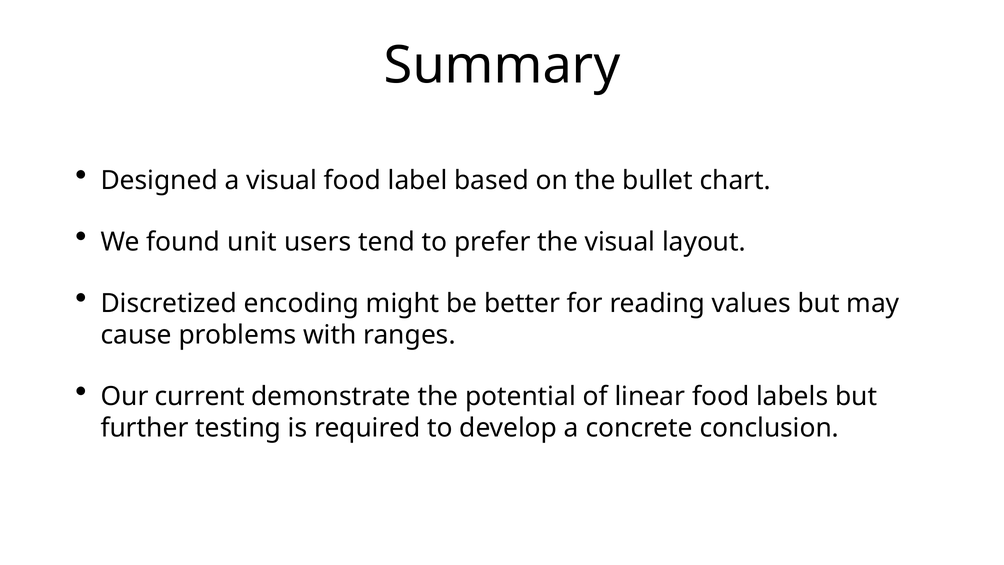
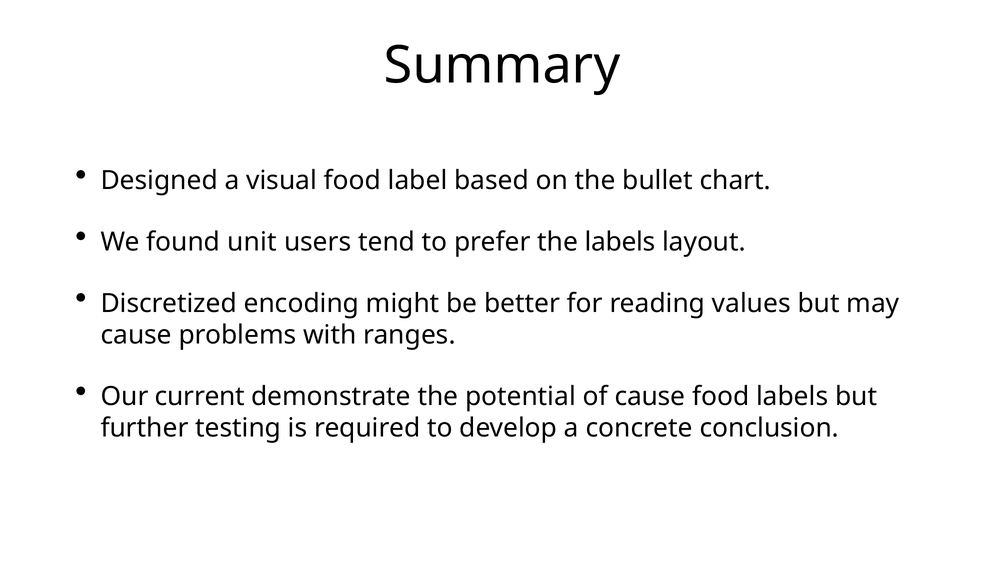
the visual: visual -> labels (620, 242)
of linear: linear -> cause (650, 396)
